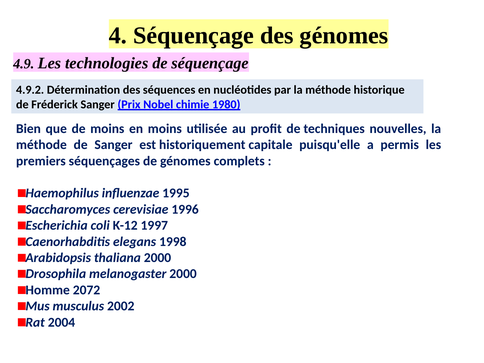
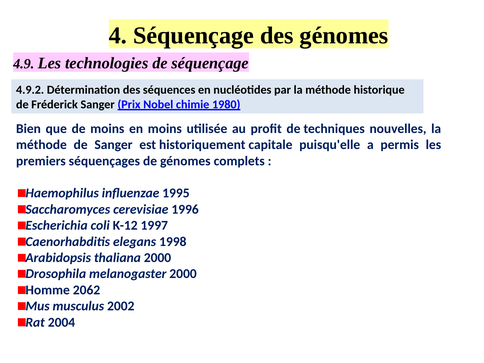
2072: 2072 -> 2062 (87, 290)
